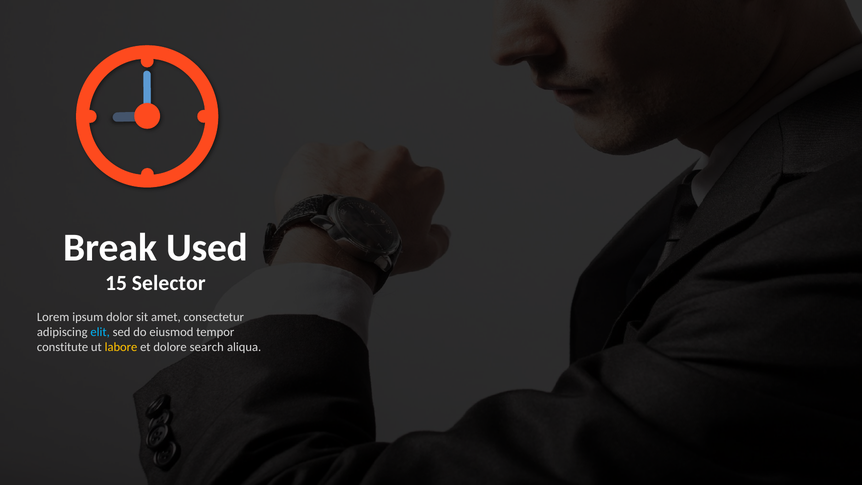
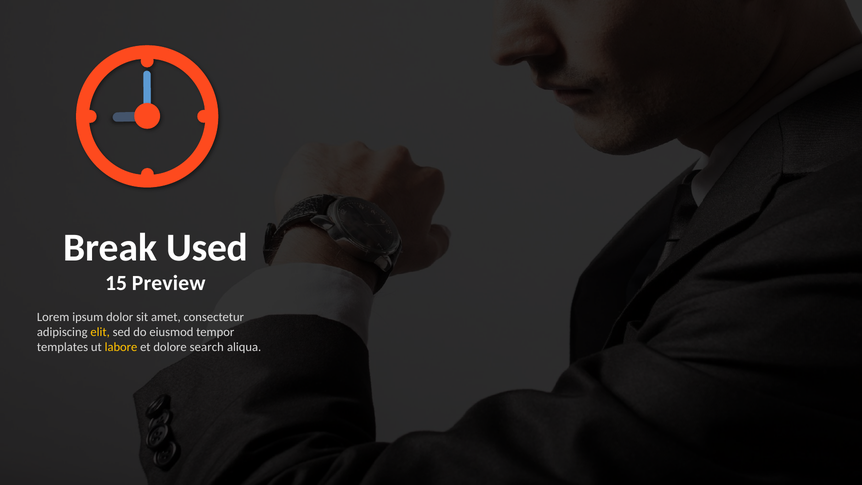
Selector: Selector -> Preview (169, 283)
elit colour: light blue -> yellow (100, 332)
constitute: constitute -> templates (63, 347)
